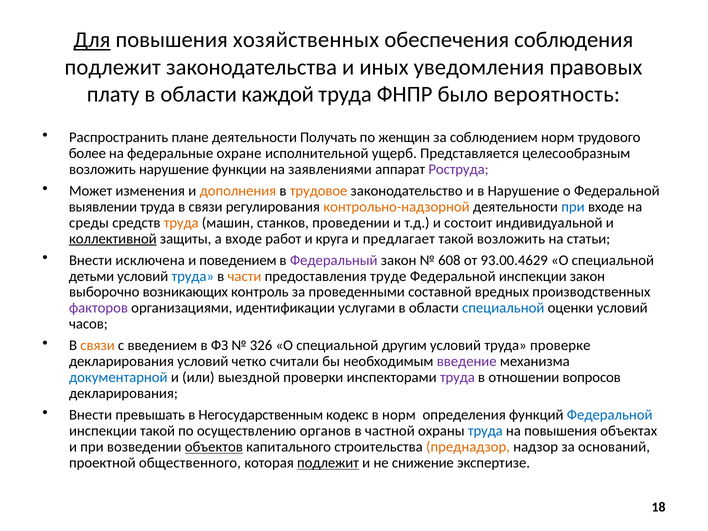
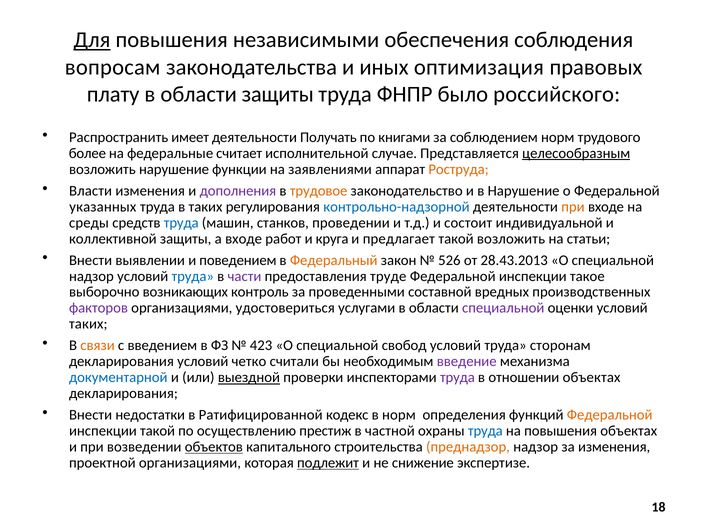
хозяйственных: хозяйственных -> независимыми (306, 40)
подлежит: подлежит -> вопросам (113, 67)
уведомления: уведомления -> оптимизация (479, 67)
области каждой: каждой -> защиты (278, 94)
вероятность: вероятность -> российского (557, 94)
плане: плане -> имеет (190, 137)
женщин: женщин -> книгами (404, 137)
охране: охране -> считает (239, 153)
ущерб: ущерб -> случае (394, 153)
целесообразным underline: none -> present (576, 153)
Роструда colour: purple -> orange (459, 169)
Может: Может -> Власти (91, 191)
дополнения colour: orange -> purple (238, 191)
выявлении: выявлении -> указанных (103, 207)
труда в связи: связи -> таких (206, 207)
контрольно-надзорной colour: orange -> blue (396, 207)
при colour: blue -> orange (573, 207)
труда colour: orange -> blue (181, 223)
коллективной underline: present -> none (113, 239)
исключена: исключена -> выявлении (150, 260)
Федеральный colour: purple -> orange (334, 260)
608: 608 -> 526 (449, 260)
93.00.4629: 93.00.4629 -> 28.43.2013 (514, 260)
детьми: детьми -> надзор (91, 276)
части colour: orange -> purple (245, 276)
инспекции закон: закон -> такое (587, 276)
идентификации: идентификации -> удостовериться (285, 308)
специальной colour: blue -> purple (503, 308)
часов: часов -> таких (88, 324)
326: 326 -> 423 (261, 346)
другим: другим -> свобод (404, 346)
проверке: проверке -> сторонам (560, 346)
выездной underline: none -> present (249, 378)
отношении вопросов: вопросов -> объектах (592, 378)
превышать: превышать -> недостатки (150, 415)
Негосударственным: Негосударственным -> Ратифицированной (261, 415)
Федеральной colour: blue -> orange (610, 415)
органов: органов -> престиж (325, 431)
за оснований: оснований -> изменения (614, 447)
проектной общественного: общественного -> организациями (190, 463)
